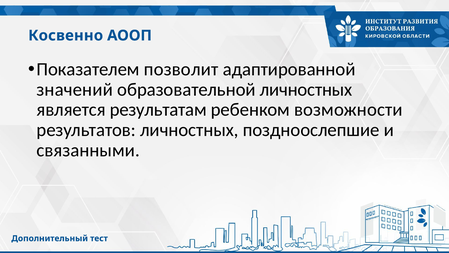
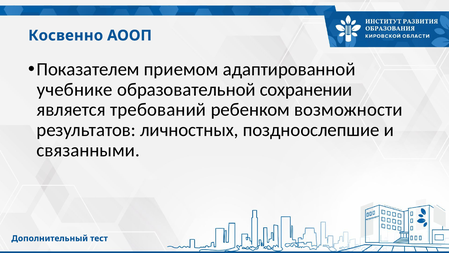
позволит: позволит -> приемом (181, 69)
значений: значений -> учебнике (75, 89)
образовательной личностных: личностных -> сохранении (306, 89)
результатам: результатам -> требований (158, 110)
